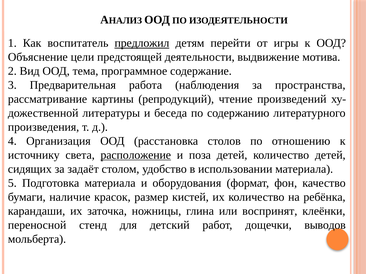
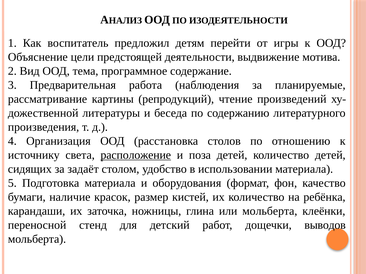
предложил underline: present -> none (142, 43)
пространства: пространства -> планируемые (310, 85)
или воспринят: воспринят -> мольберта (270, 211)
